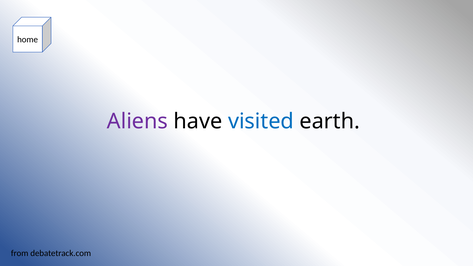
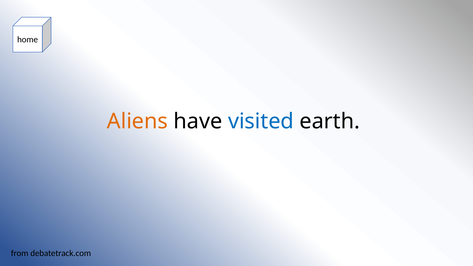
Aliens colour: purple -> orange (137, 121)
